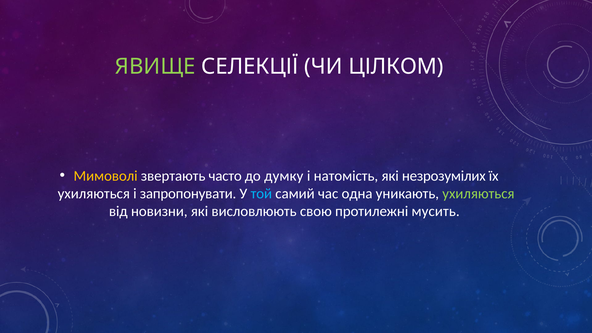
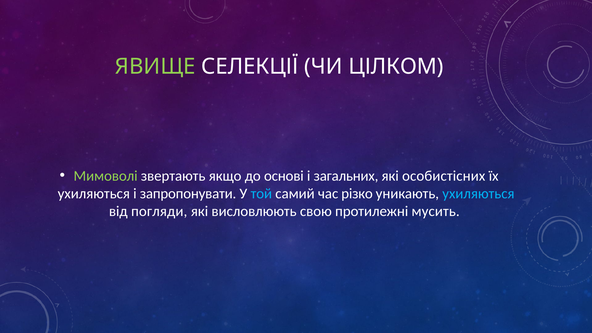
Мимоволі colour: yellow -> light green (106, 176)
часто: часто -> якщо (225, 176)
думку: думку -> основі (284, 176)
натомість: натомість -> загальних (346, 176)
незрозумілих: незрозумілих -> особистісних (444, 176)
одна: одна -> різко (357, 194)
ухиляються colour: light green -> light blue (478, 194)
новизни: новизни -> погляди (159, 211)
